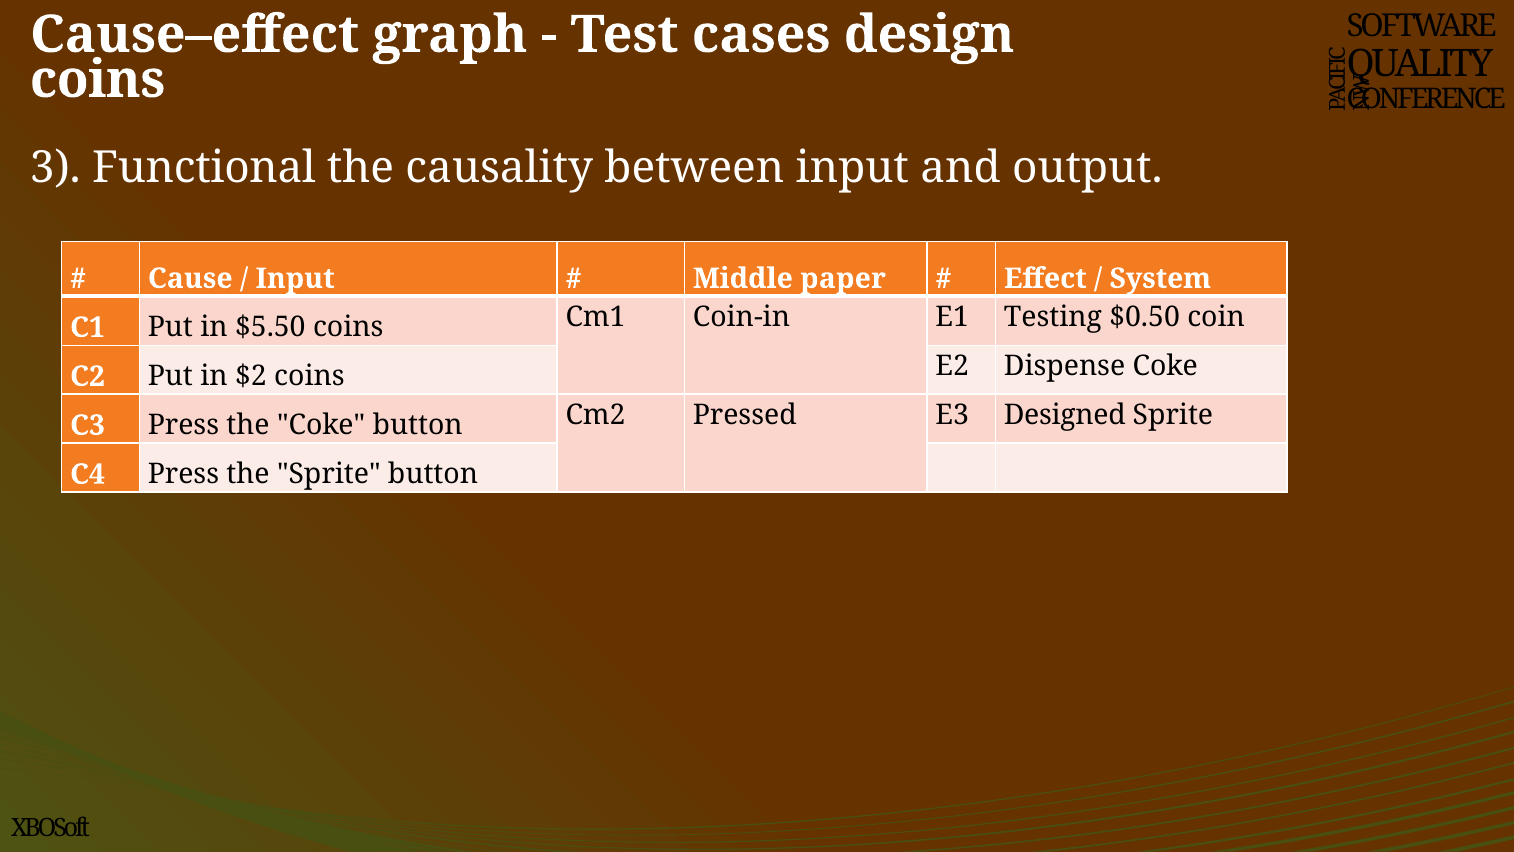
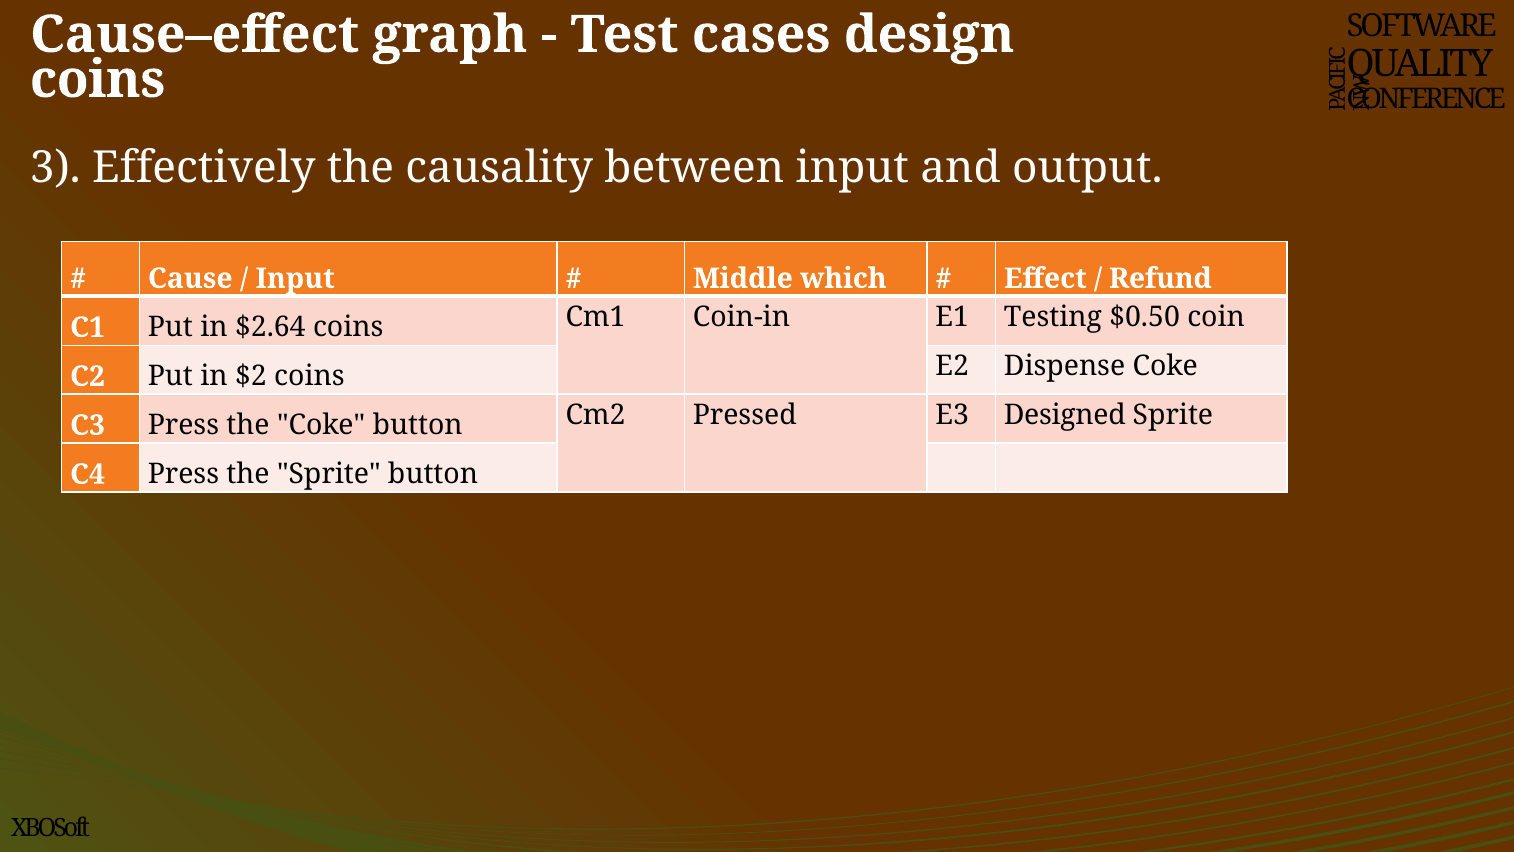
Functional: Functional -> Effectively (204, 168)
paper: paper -> which (843, 278)
System: System -> Refund (1160, 278)
$5.50: $5.50 -> $2.64 (270, 327)
